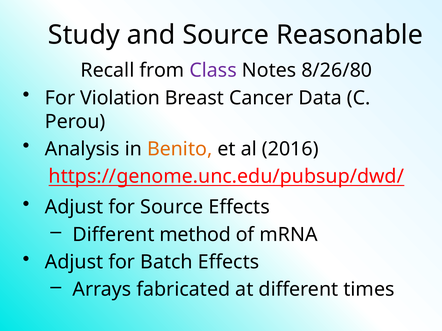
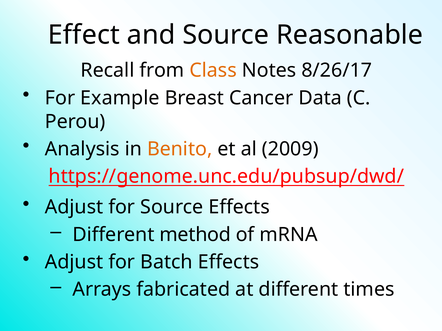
Study: Study -> Effect (84, 35)
Class colour: purple -> orange (213, 71)
8/26/80: 8/26/80 -> 8/26/17 (337, 71)
Violation: Violation -> Example (120, 98)
2016: 2016 -> 2009 (290, 149)
